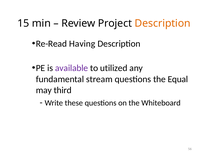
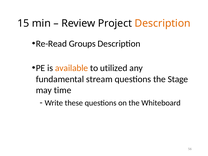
Having: Having -> Groups (82, 44)
available colour: purple -> orange (72, 68)
Equal: Equal -> Stage (178, 79)
third: third -> time (63, 90)
